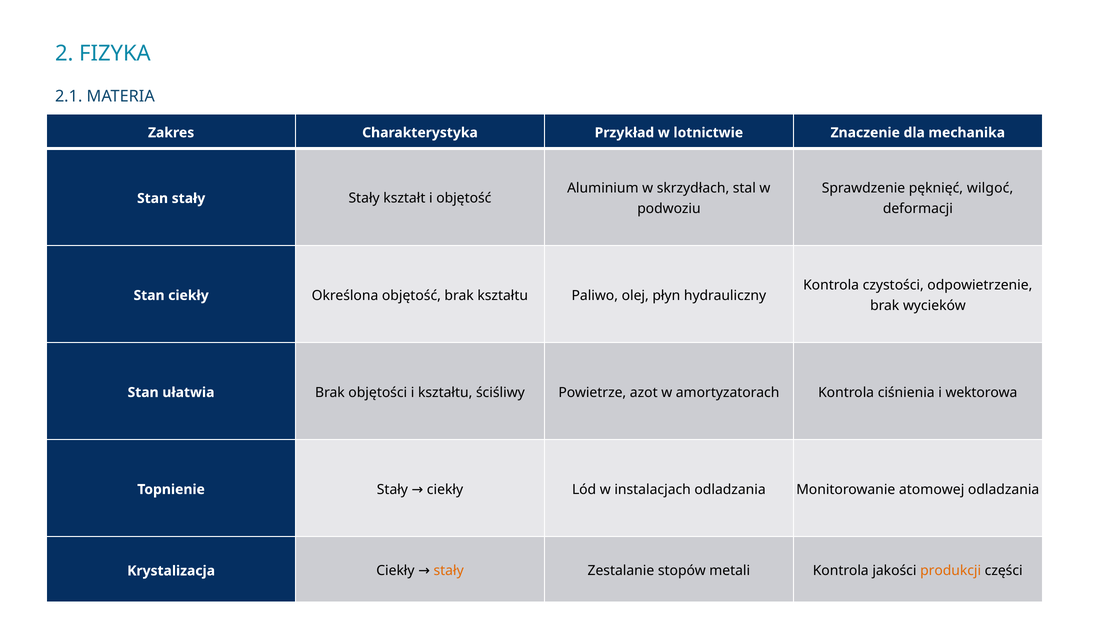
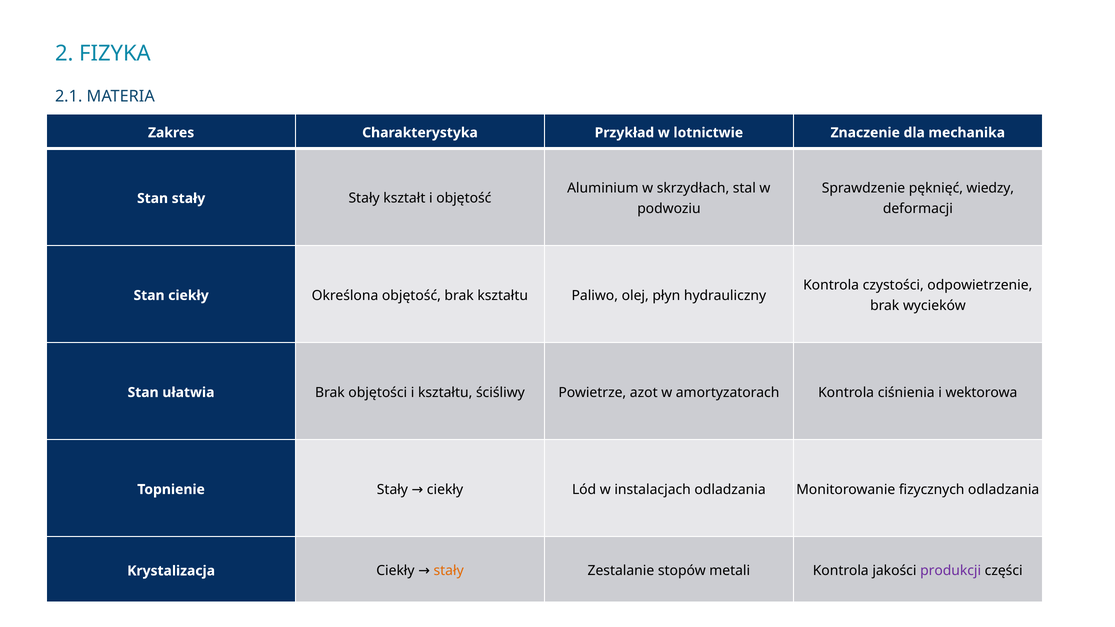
wilgoć: wilgoć -> wiedzy (990, 188)
atomowej: atomowej -> fizycznych (932, 490)
produkcji colour: orange -> purple (951, 571)
